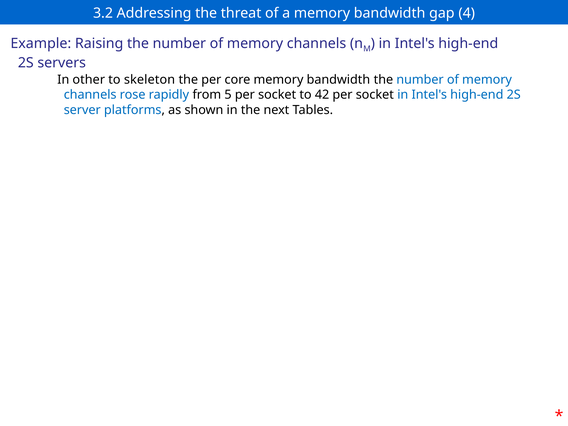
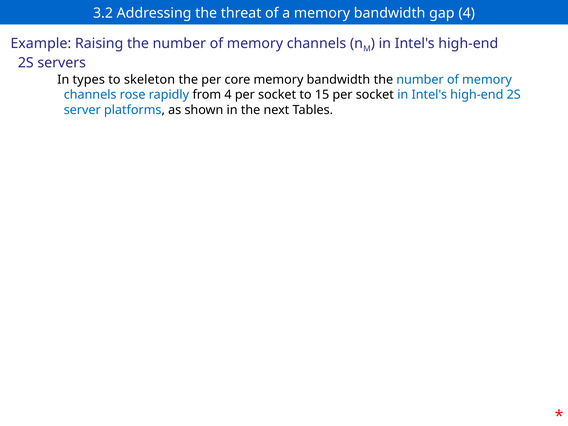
other: other -> types (89, 80)
from 5: 5 -> 4 (228, 95)
42: 42 -> 15 (322, 95)
